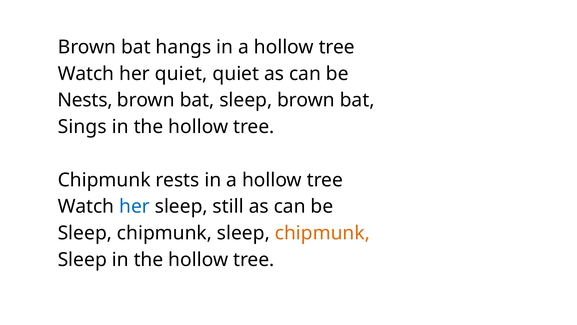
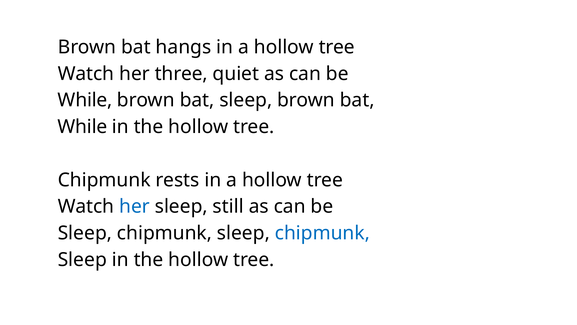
her quiet: quiet -> three (181, 74)
Nests: Nests -> While (85, 100)
Sings: Sings -> While (82, 127)
chipmunk colour: orange -> blue (322, 233)
